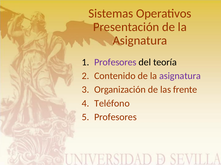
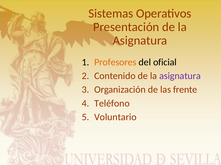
Profesores colour: purple -> orange (115, 62)
teoría: teoría -> oficial (165, 62)
Profesores: Profesores -> Voluntario (115, 118)
